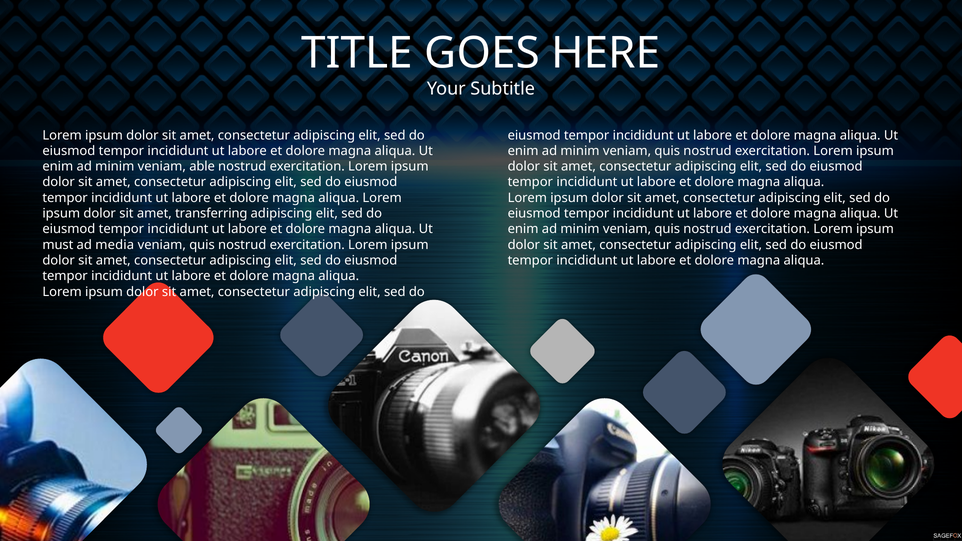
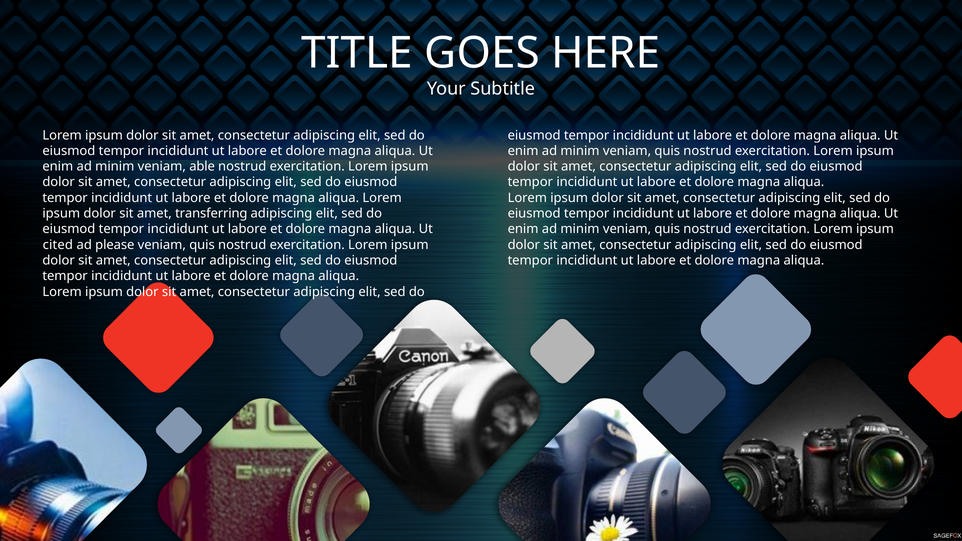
must: must -> cited (58, 245)
media: media -> please (115, 245)
